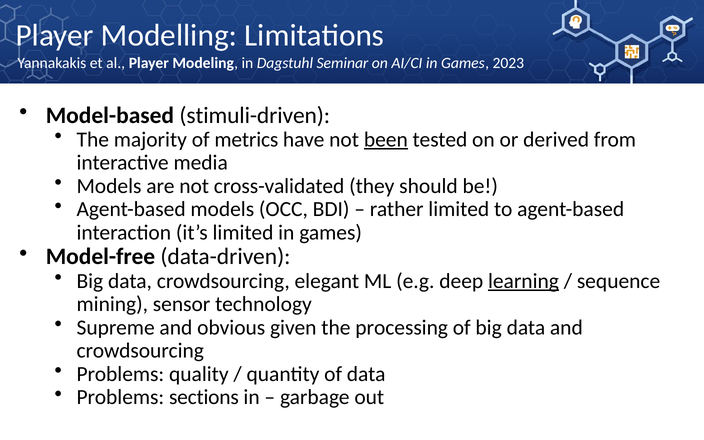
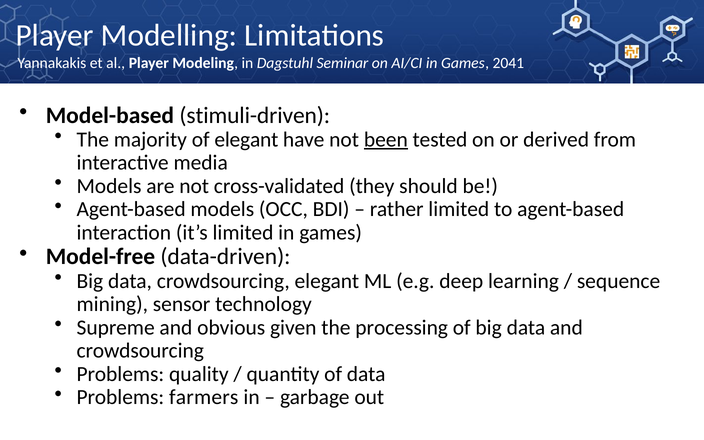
2023: 2023 -> 2041 (508, 63)
of metrics: metrics -> elegant (246, 140)
learning underline: present -> none (523, 281)
sections: sections -> farmers (204, 397)
